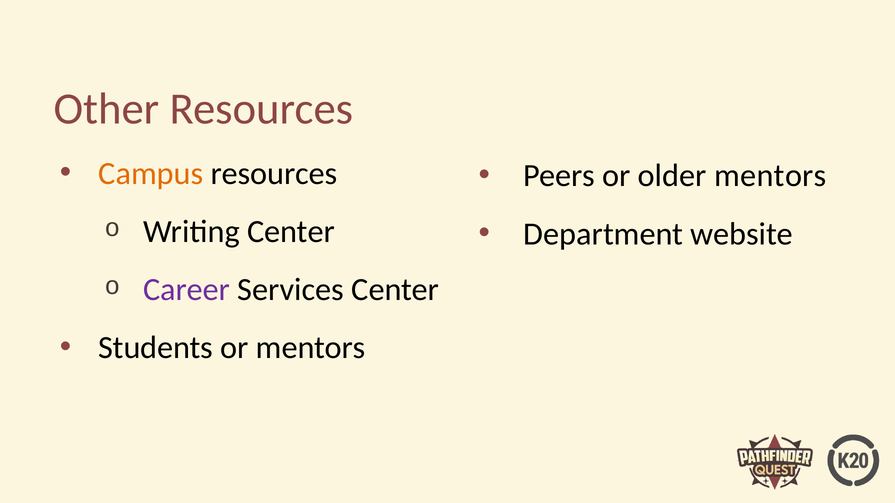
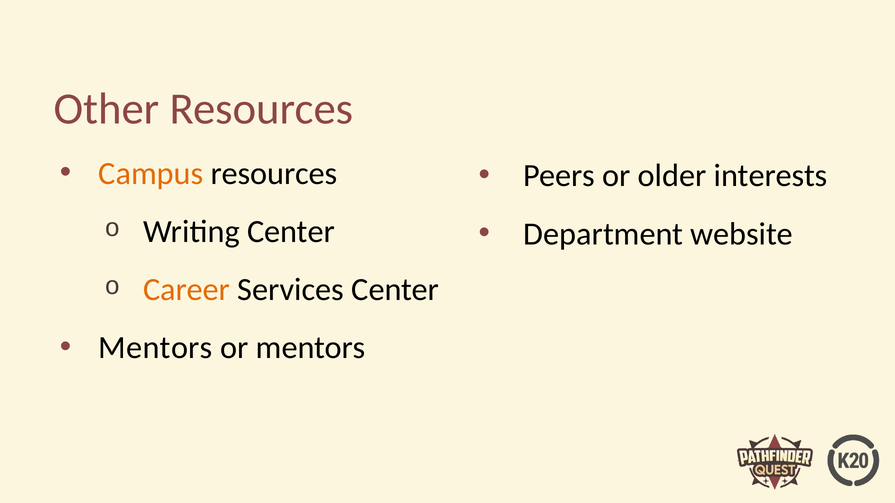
older mentors: mentors -> interests (771, 176)
Career colour: purple -> orange (187, 290)
Students: Students -> Mentors (155, 348)
